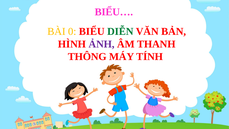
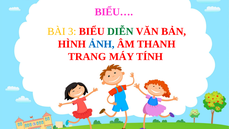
0: 0 -> 3 (72, 31)
ẢNH colour: purple -> blue (102, 44)
THÔNG: THÔNG -> TRANG (87, 57)
